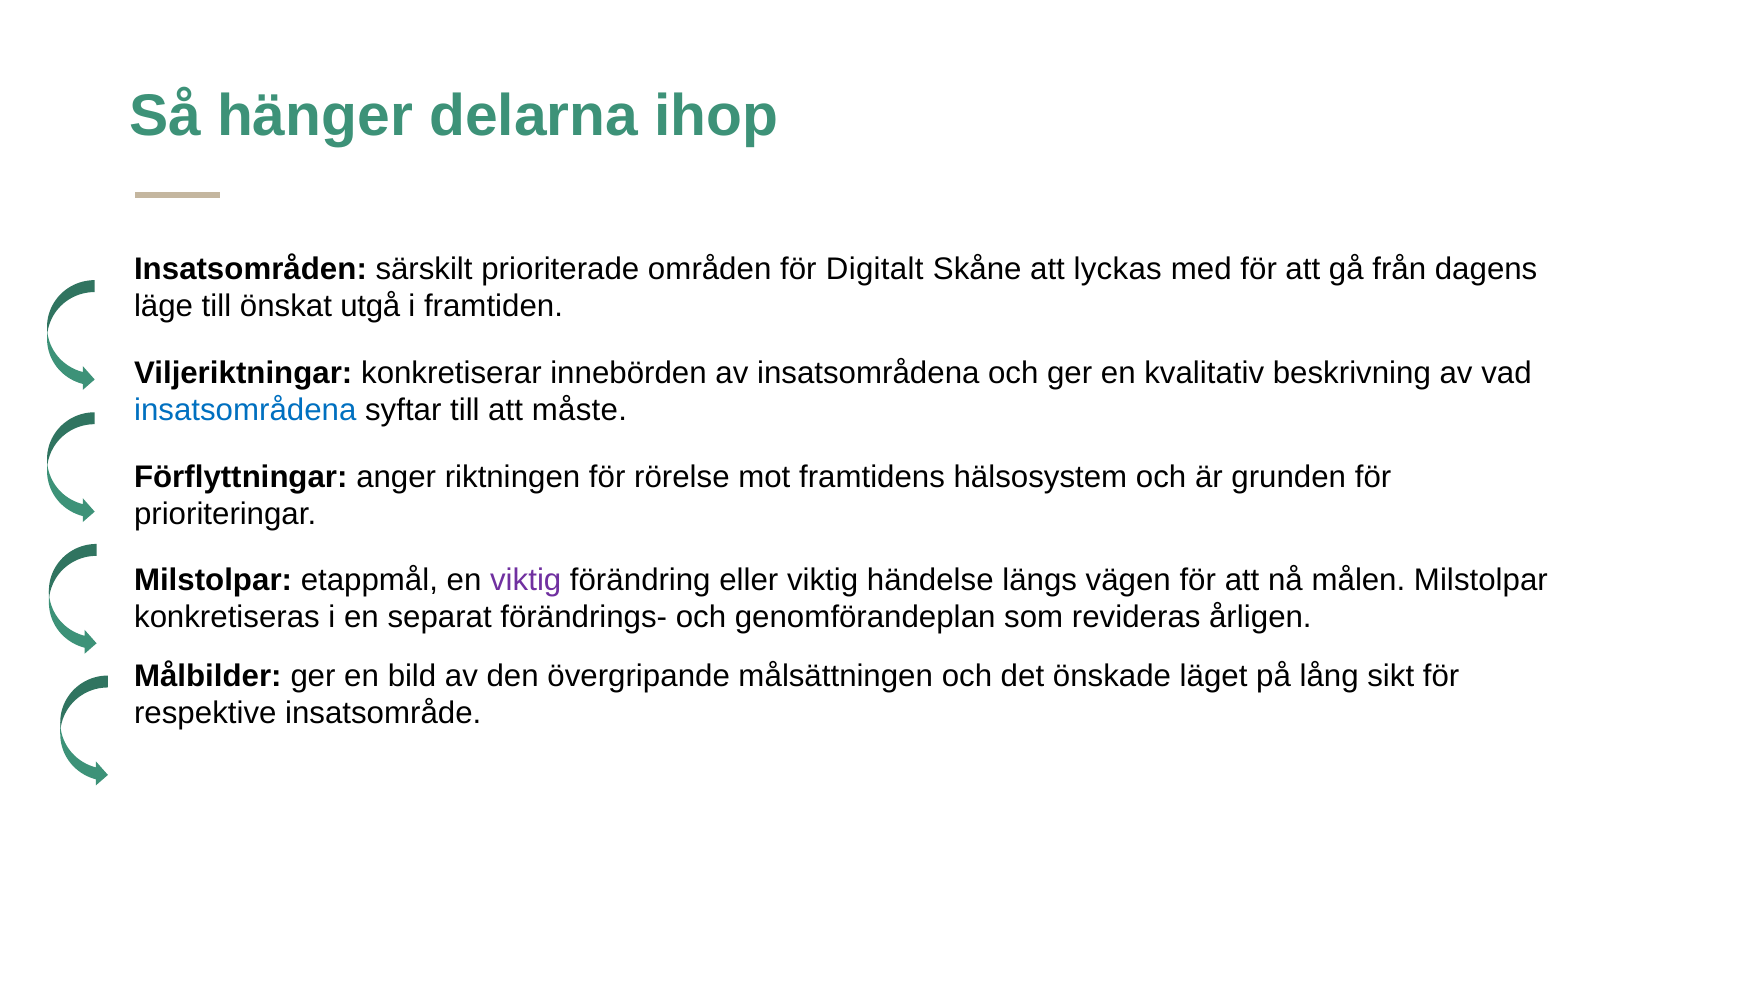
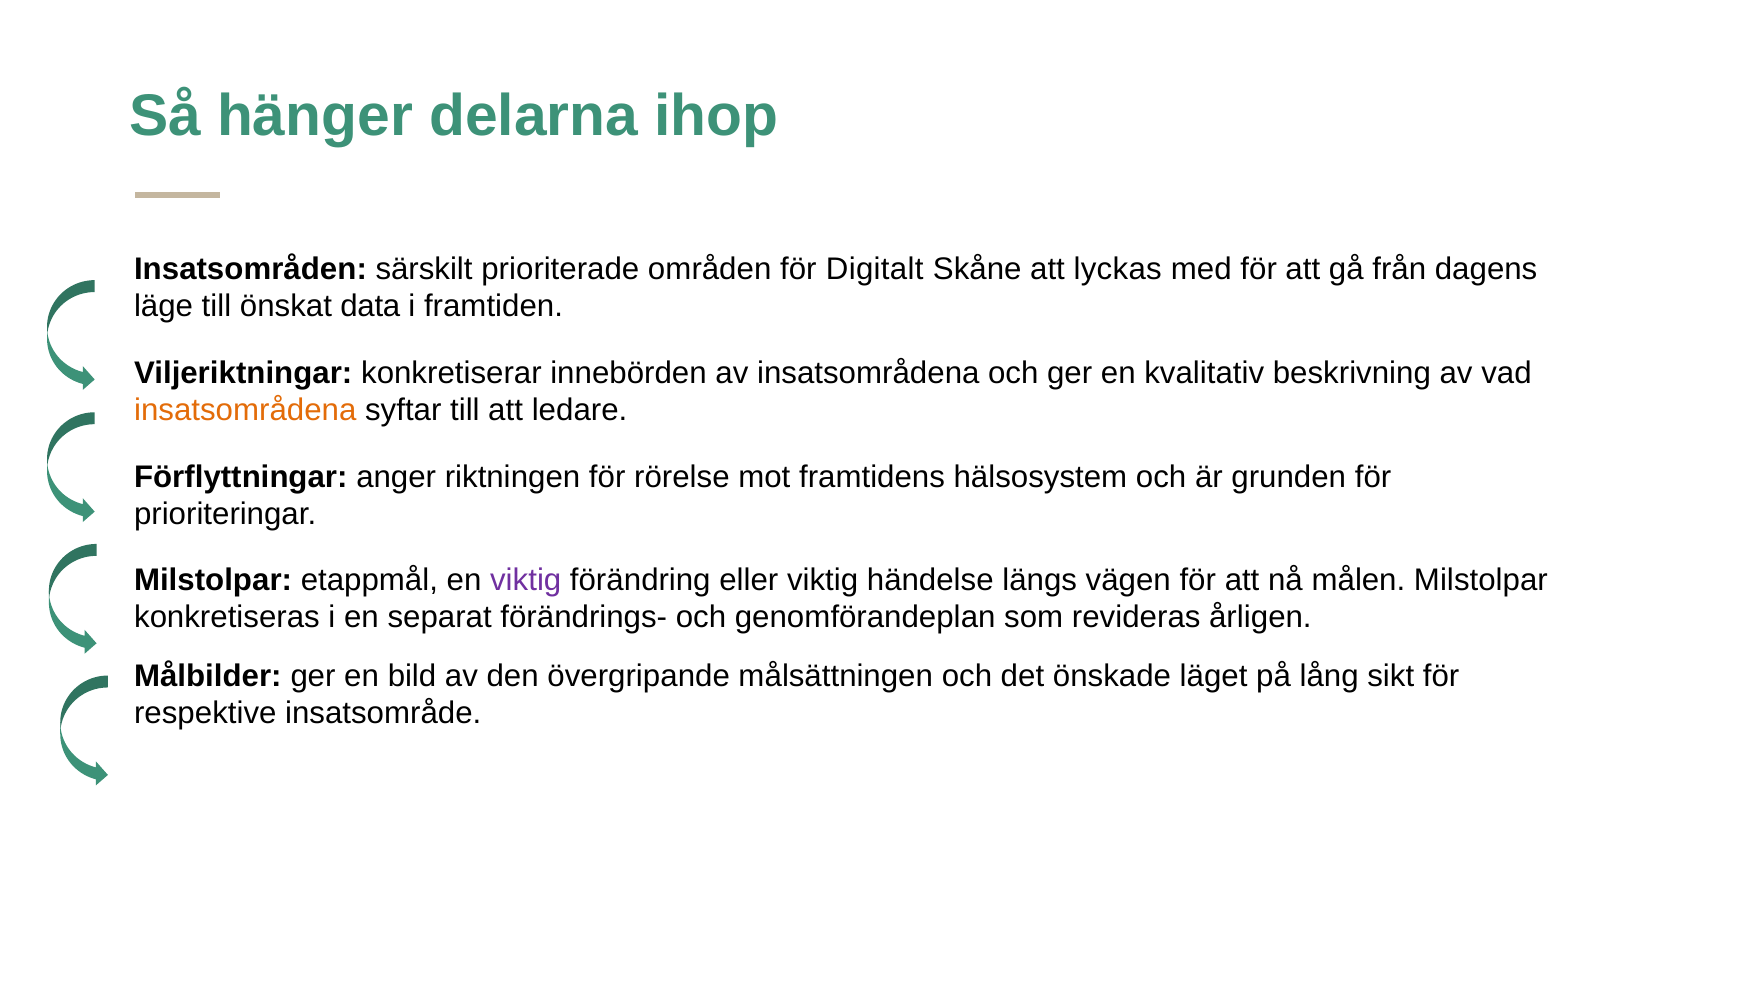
utgå: utgå -> data (370, 306)
insatsområdena colour: blue -> orange (245, 410)
måste: måste -> ledare (580, 410)
